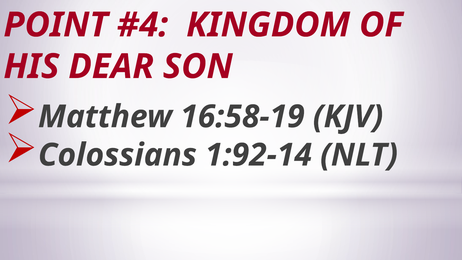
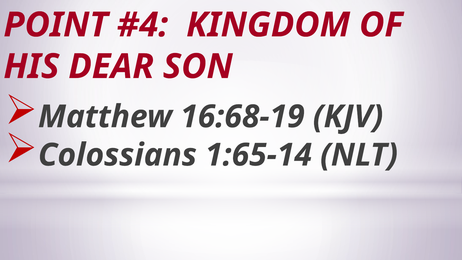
16:58-19: 16:58-19 -> 16:68-19 (242, 117)
1:92-14: 1:92-14 -> 1:65-14 (259, 155)
